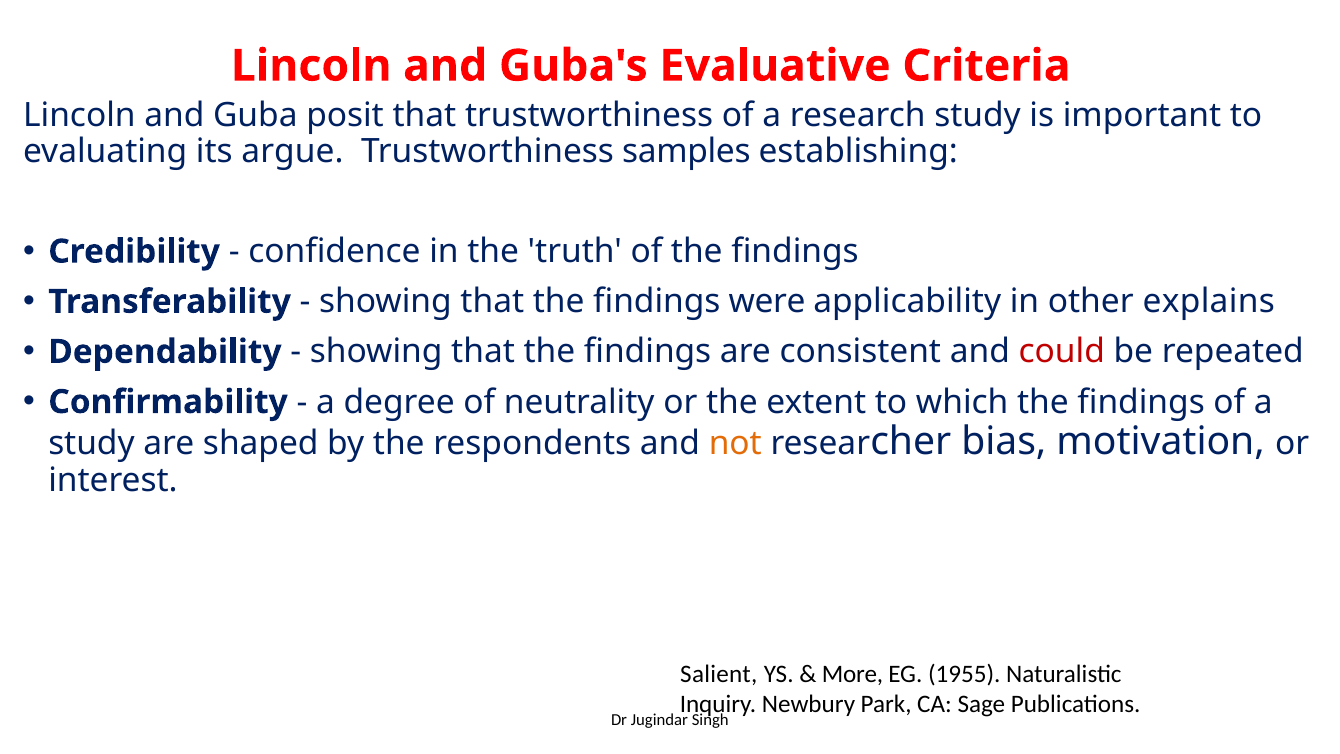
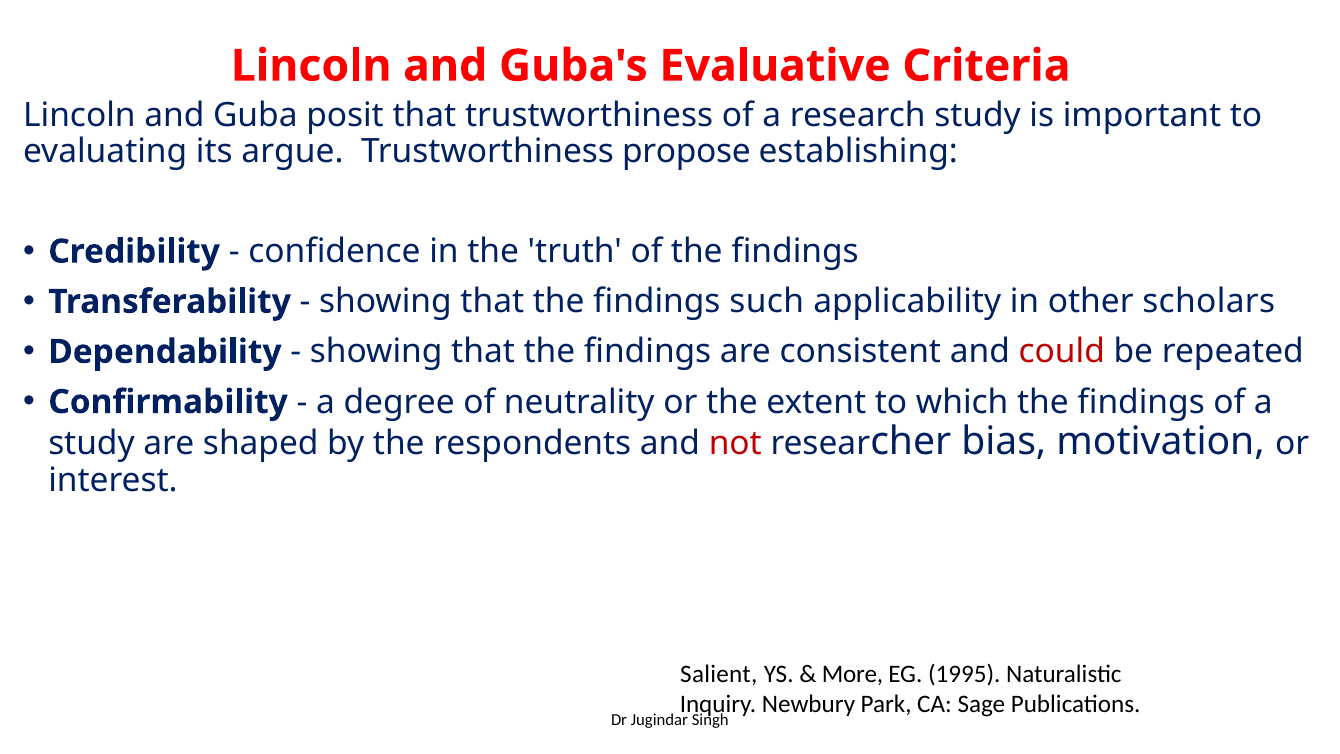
samples: samples -> propose (686, 151)
were: were -> such (767, 302)
explains: explains -> scholars (1209, 302)
not colour: orange -> red (735, 443)
1955: 1955 -> 1995 (964, 674)
